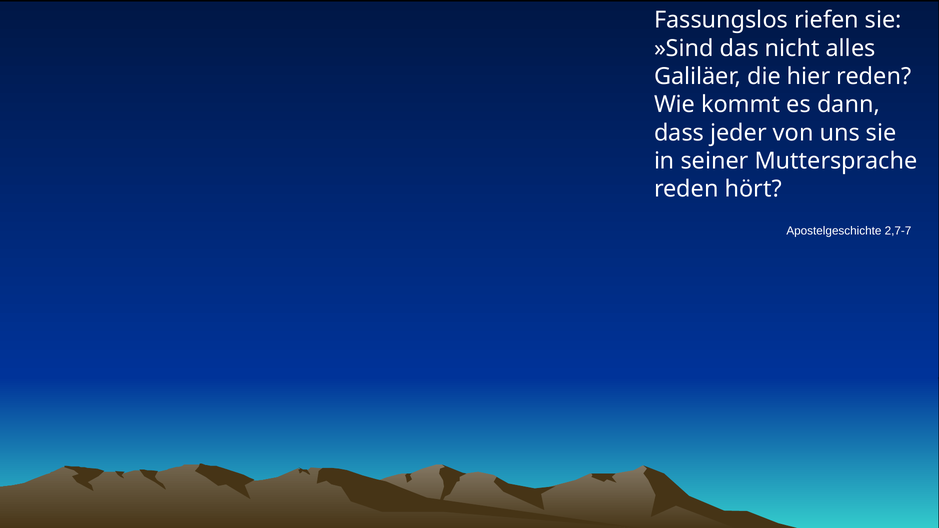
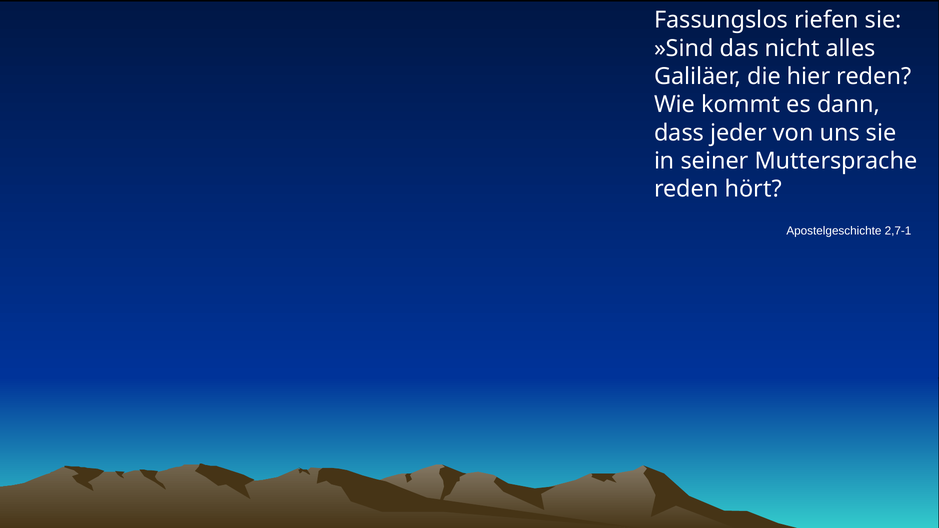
2,7-7: 2,7-7 -> 2,7-1 (898, 231)
